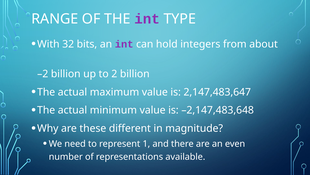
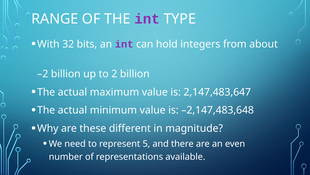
1: 1 -> 5 (146, 143)
